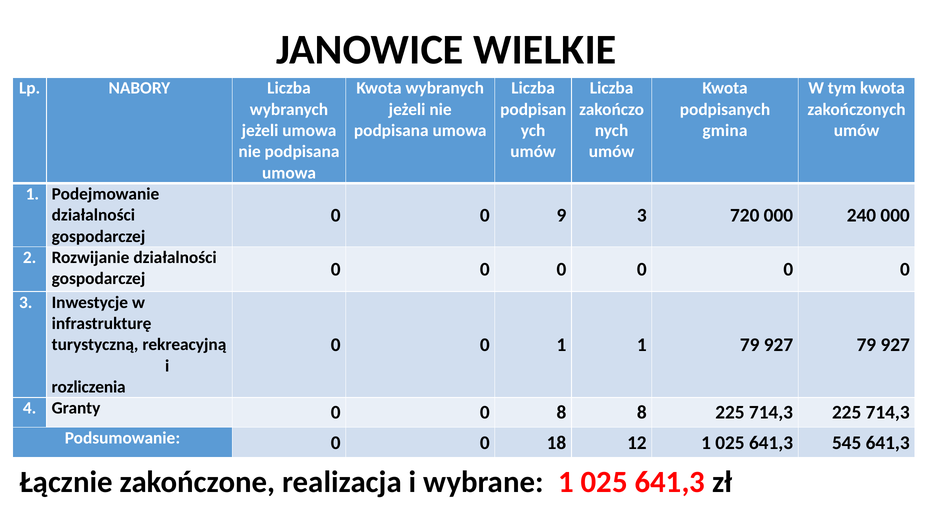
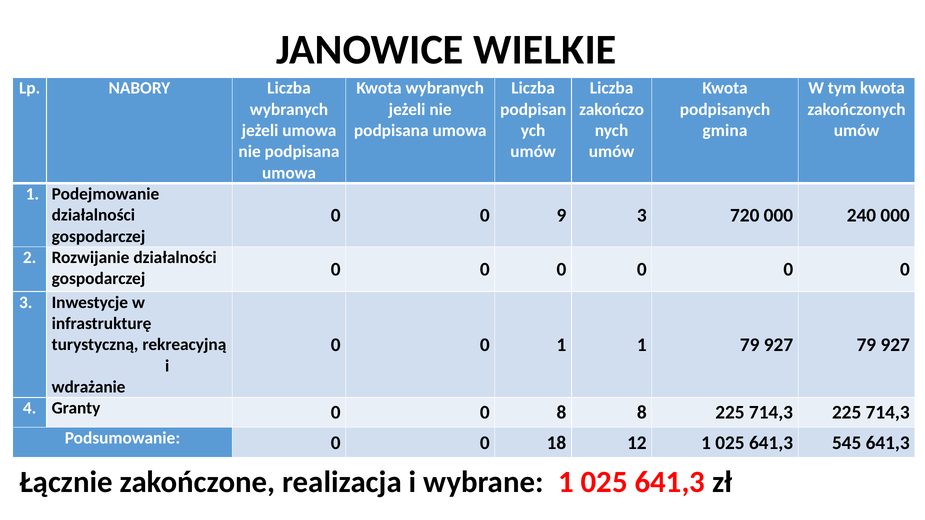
rozliczenia: rozliczenia -> wdrażanie (89, 387)
